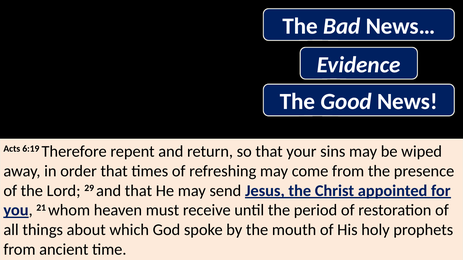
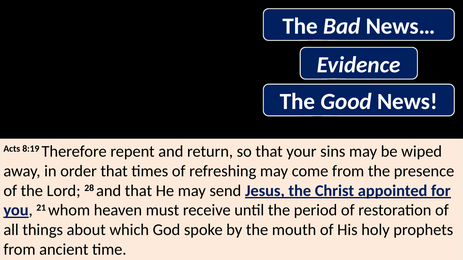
6:19: 6:19 -> 8:19 (31, 149)
29: 29 -> 28 (89, 188)
